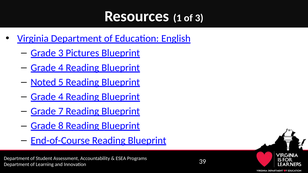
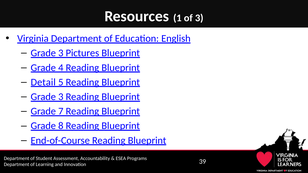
Noted: Noted -> Detail (43, 82)
4: 4 -> 3 (61, 97)
